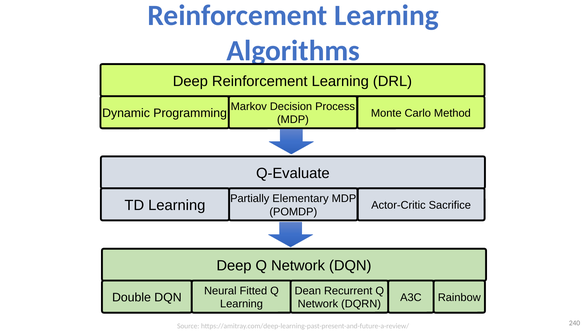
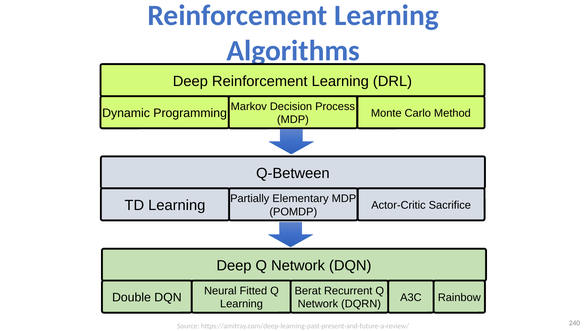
Q-Evaluate: Q-Evaluate -> Q-Between (293, 173)
Dean: Dean -> Berat (308, 291)
